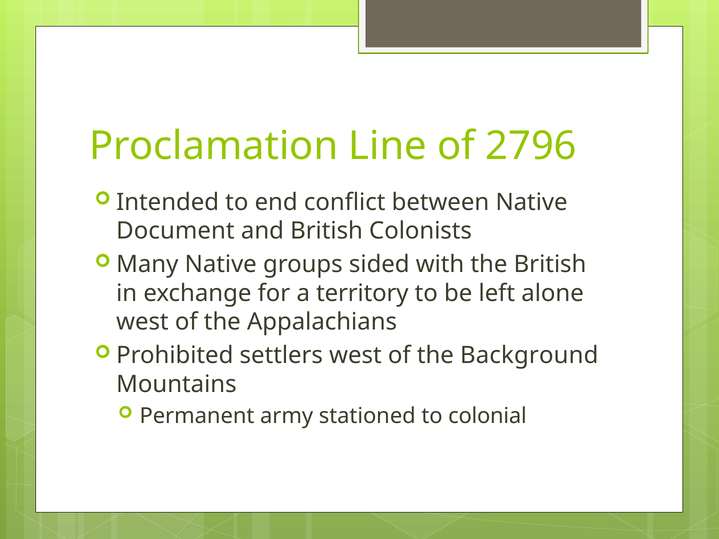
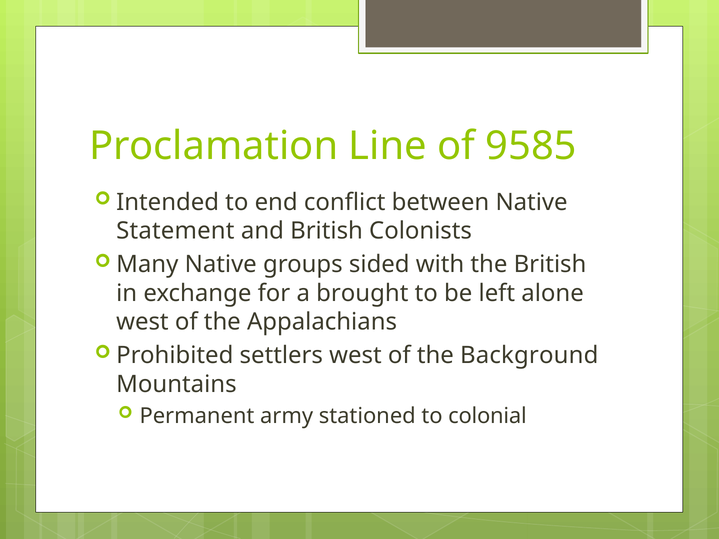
2796: 2796 -> 9585 (531, 146)
Document: Document -> Statement (175, 231)
territory: territory -> brought (362, 293)
